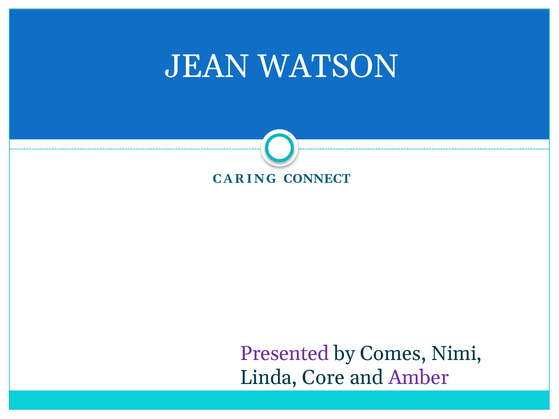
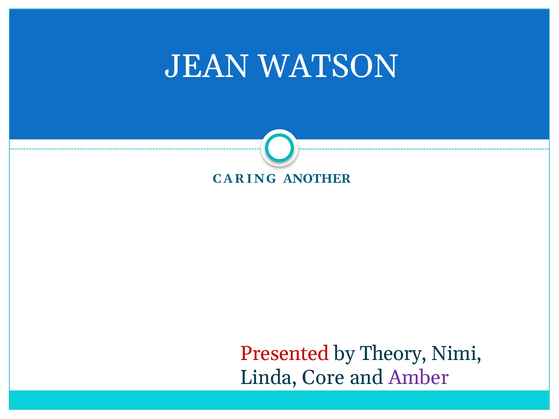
CONNECT: CONNECT -> ANOTHER (317, 179)
Presented colour: purple -> red (285, 354)
Comes: Comes -> Theory (393, 354)
